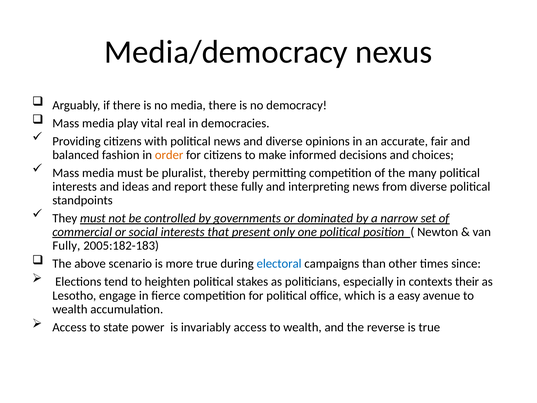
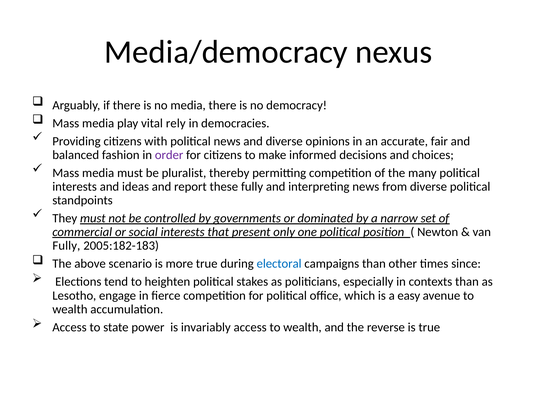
real: real -> rely (176, 123)
order colour: orange -> purple (169, 155)
contexts their: their -> than (467, 282)
